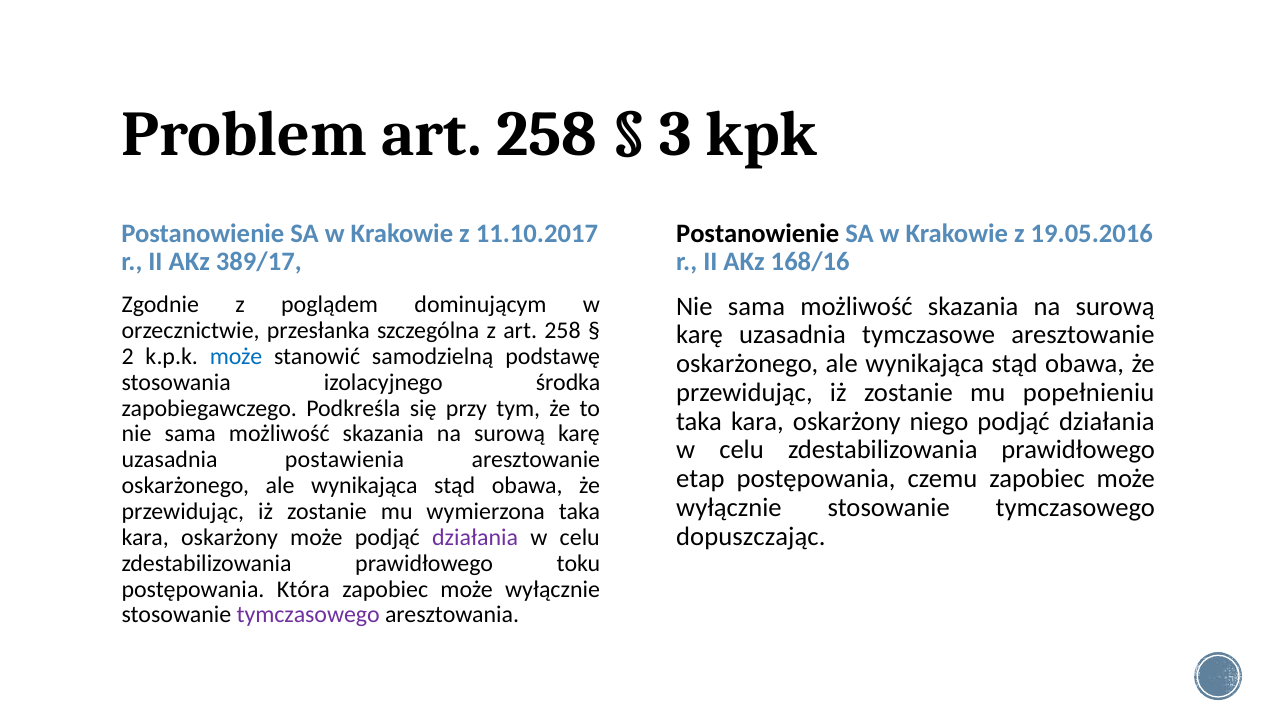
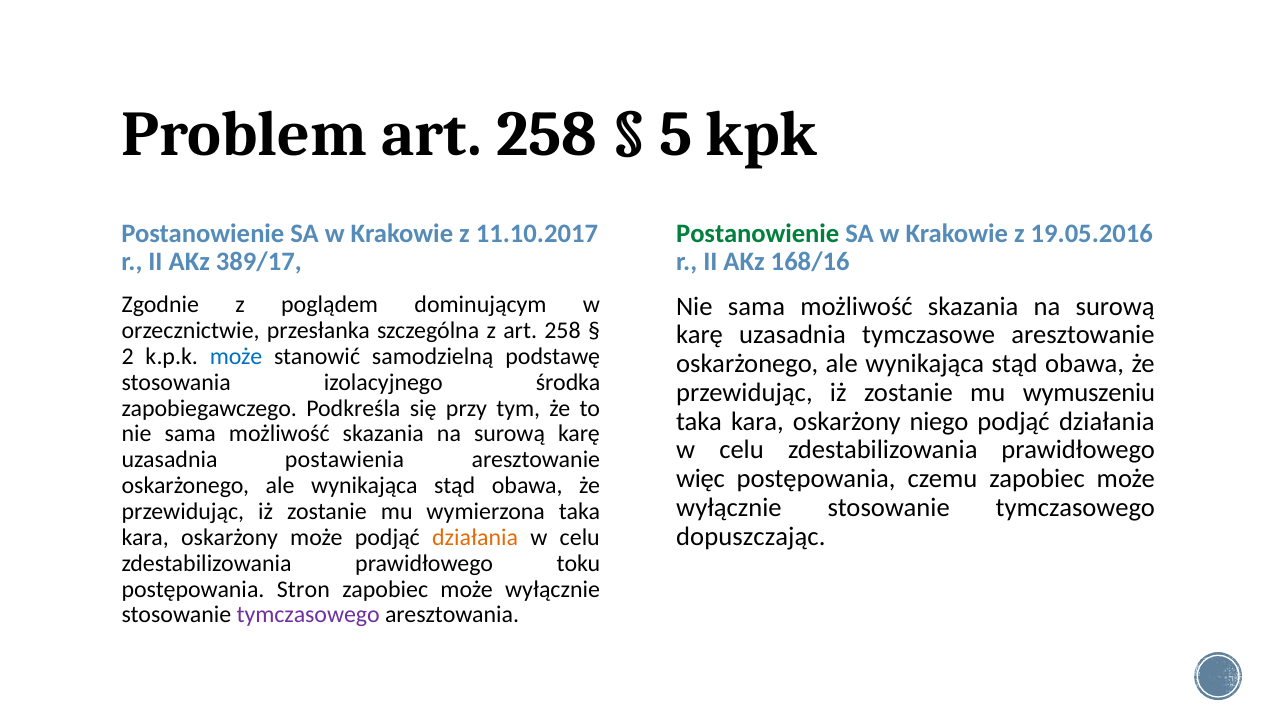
3: 3 -> 5 (676, 135)
Postanowienie colour: black -> green (758, 234)
popełnieniu: popełnieniu -> wymuszeniu (1089, 393)
etap: etap -> więc (701, 479)
działania colour: purple -> orange (475, 538)
Która: Która -> Stron (303, 589)
